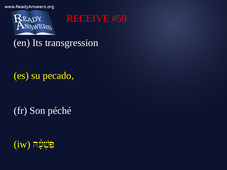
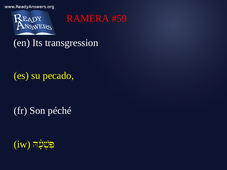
RECEIVE: RECEIVE -> RAMERA (88, 18)
